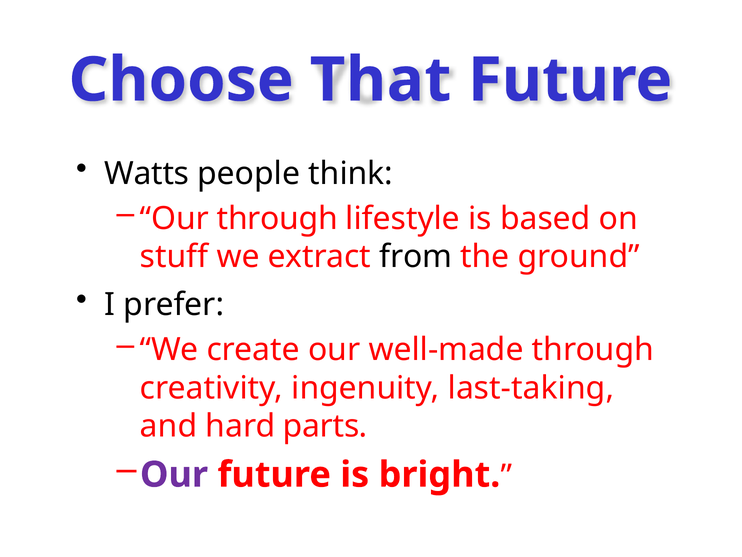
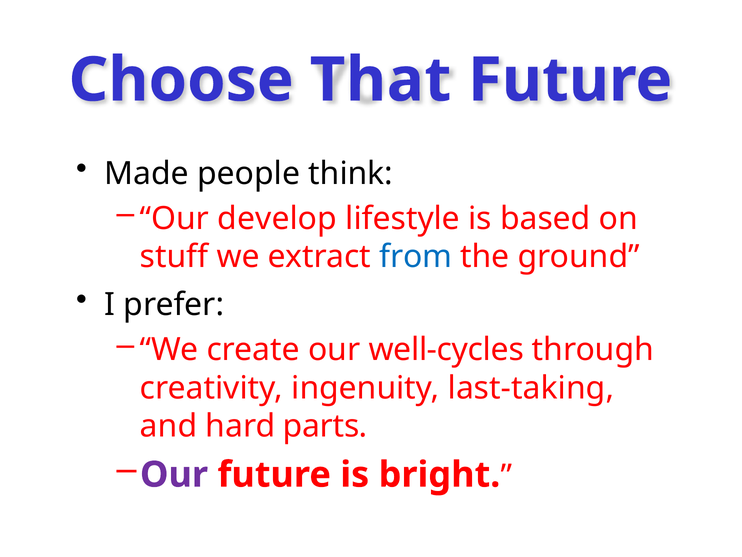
Watts: Watts -> Made (147, 174)
Our through: through -> develop (277, 218)
from colour: black -> blue (416, 257)
well-made: well-made -> well-cycles (446, 349)
